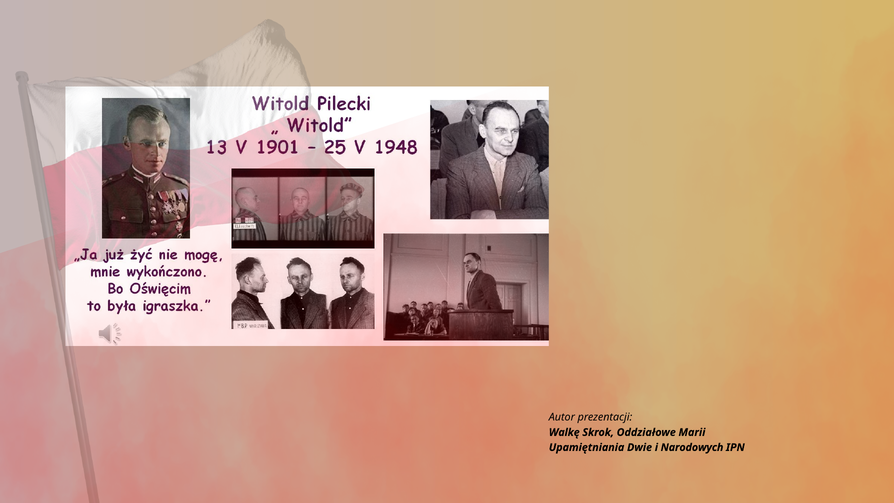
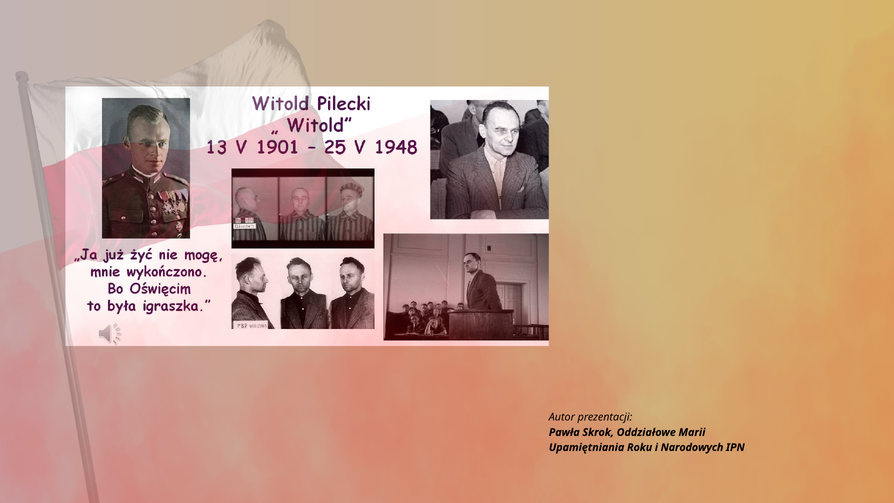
Walkę: Walkę -> Pawła (564, 432)
Dwie: Dwie -> Roku (640, 447)
